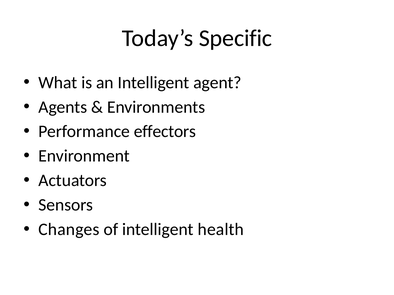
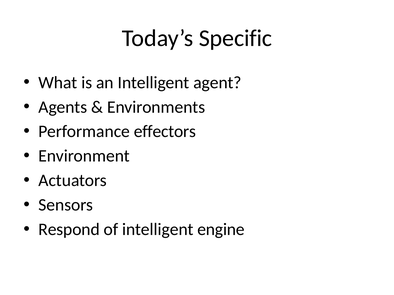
Changes: Changes -> Respond (69, 230)
health: health -> engine (221, 230)
